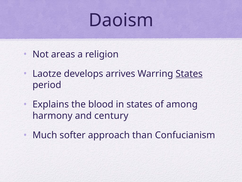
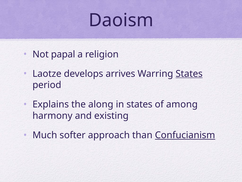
areas: areas -> papal (63, 54)
blood: blood -> along (101, 104)
century: century -> existing (111, 115)
Confucianism underline: none -> present (185, 135)
